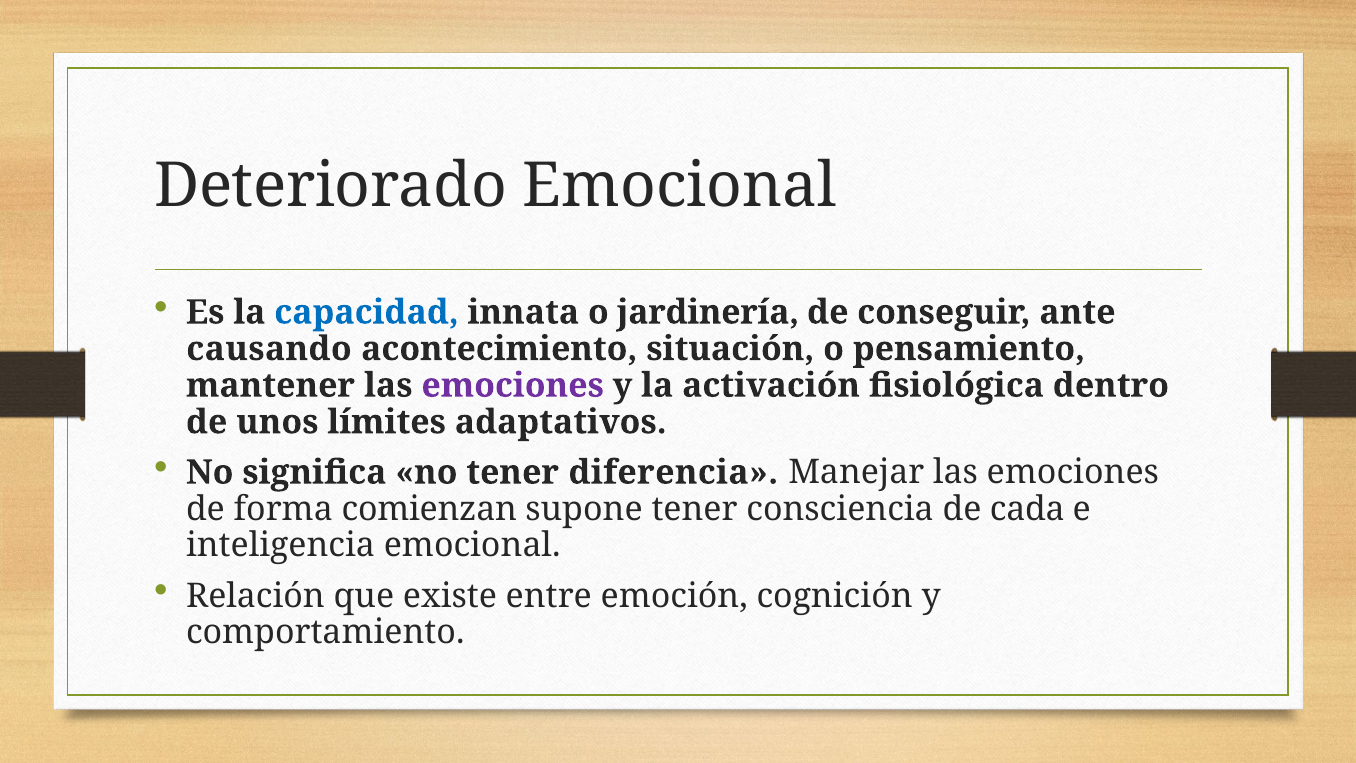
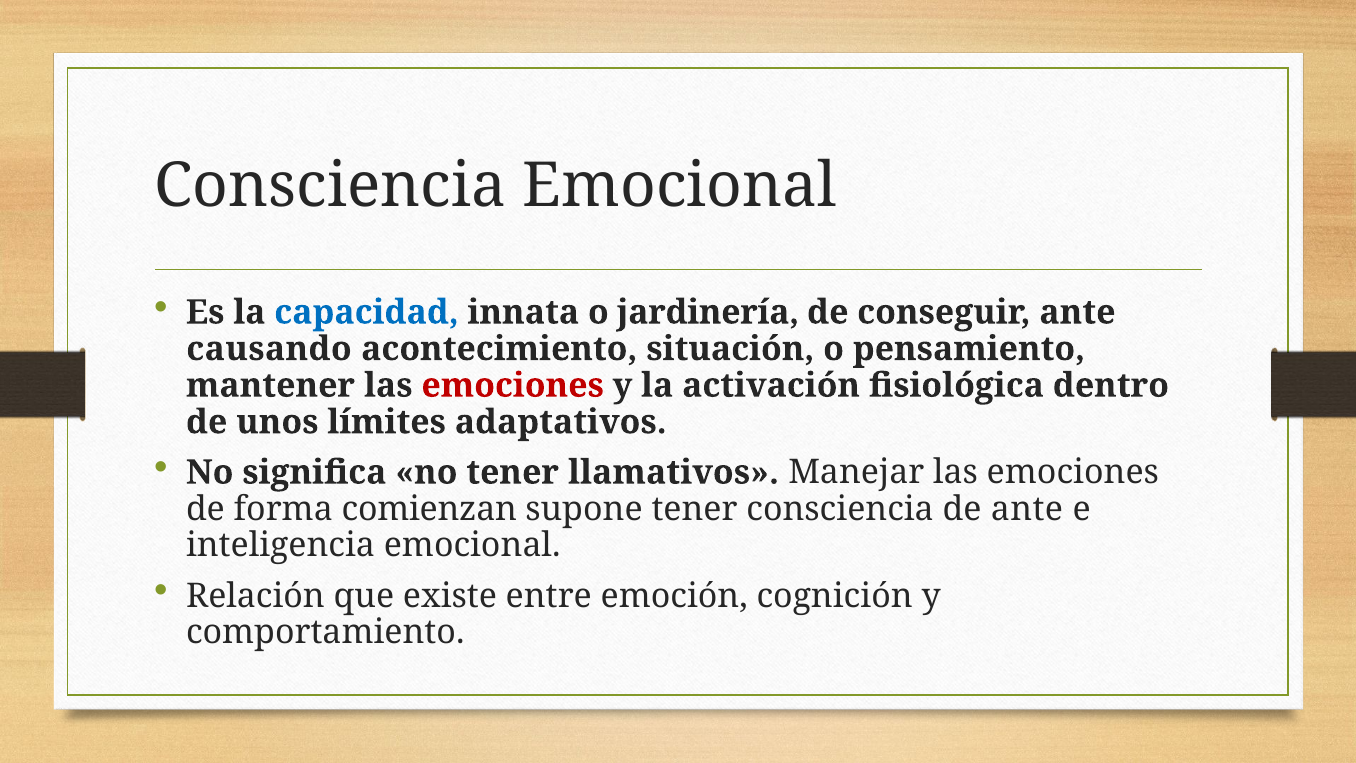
Deteriorado: Deteriorado -> Consciencia (330, 186)
emociones colour: purple -> red (513, 385)
diferencia: diferencia -> llamativos (673, 472)
de cada: cada -> ante (1027, 509)
